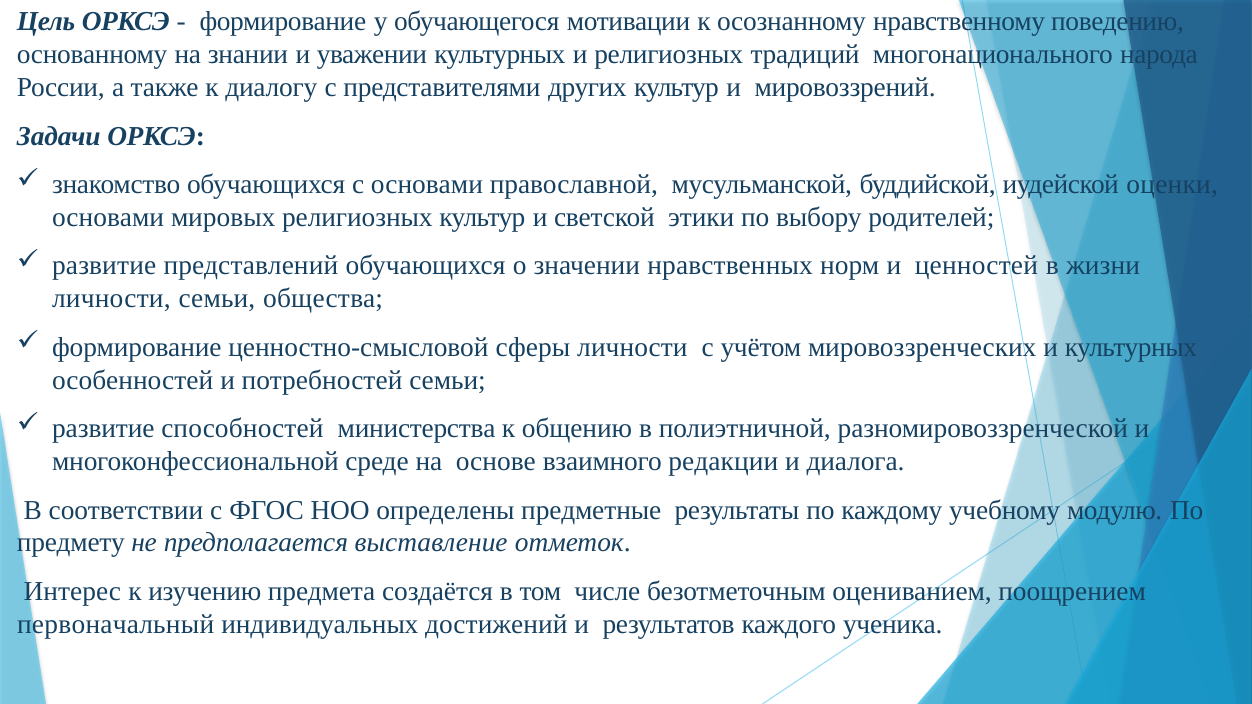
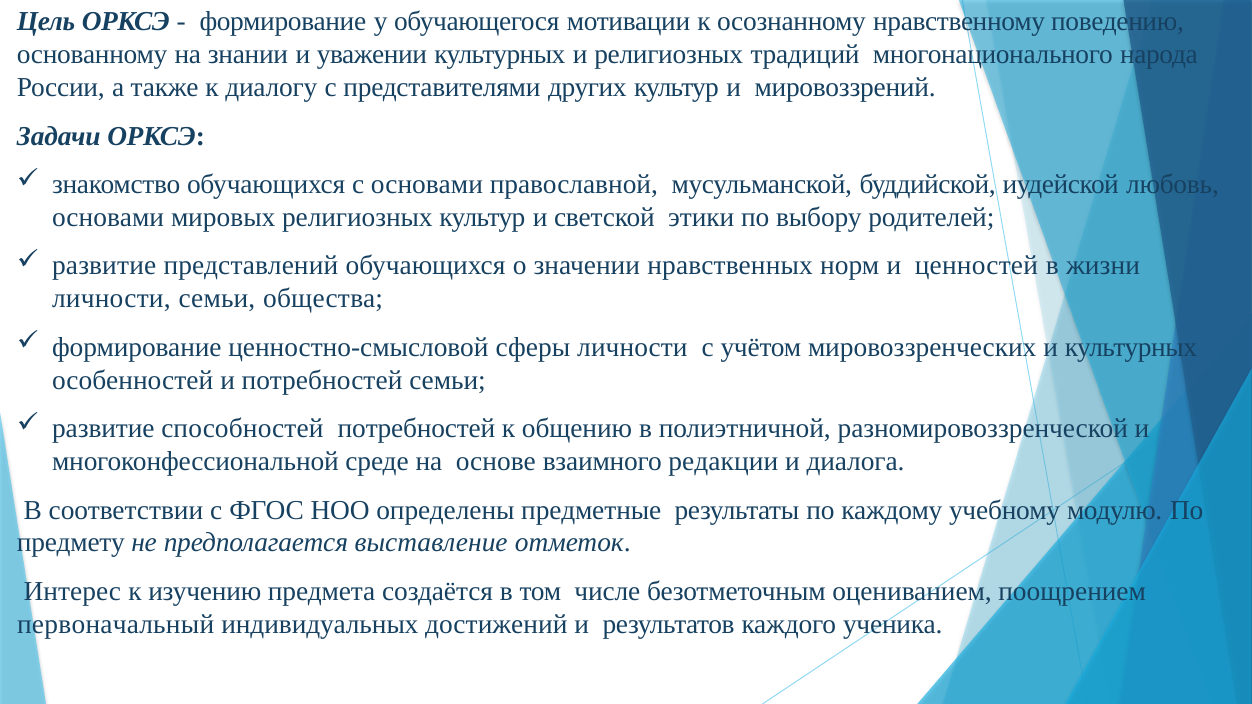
оценки: оценки -> любовь (1172, 185)
способностей министерства: министерства -> потребностей (417, 429)
